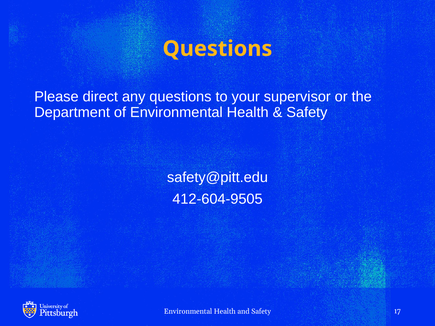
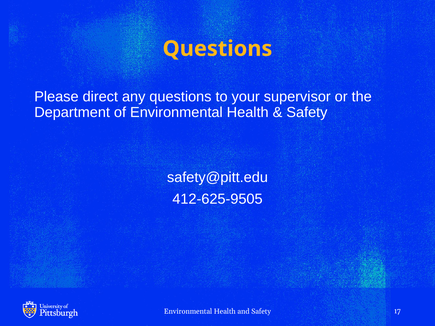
412-604-9505: 412-604-9505 -> 412-625-9505 (217, 199)
